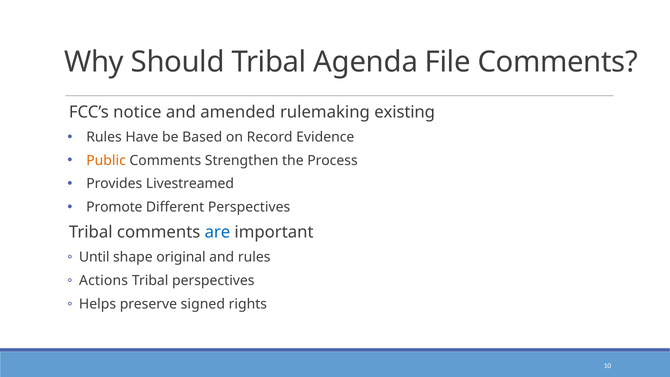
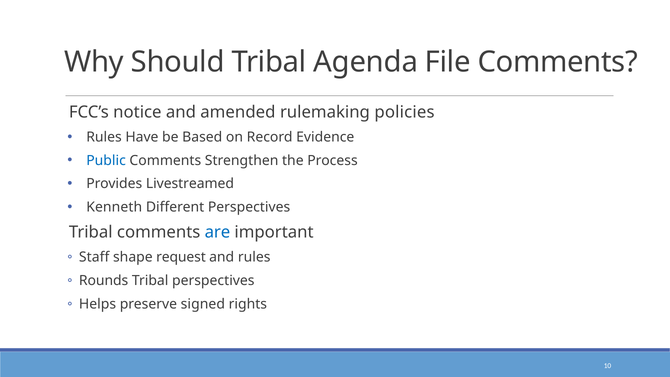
existing: existing -> policies (404, 112)
Public colour: orange -> blue (106, 160)
Promote: Promote -> Kenneth (114, 207)
Until: Until -> Staff (94, 257)
original: original -> request (181, 257)
Actions: Actions -> Rounds (104, 281)
